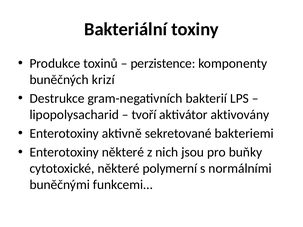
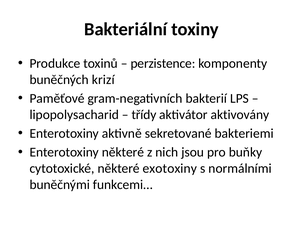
Destrukce: Destrukce -> Paměťové (57, 99)
tvoří: tvoří -> třídy (144, 115)
polymerní: polymerní -> exotoxiny (170, 169)
